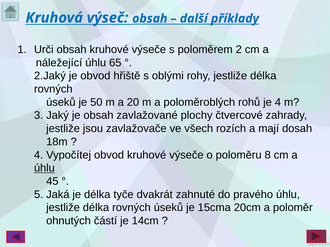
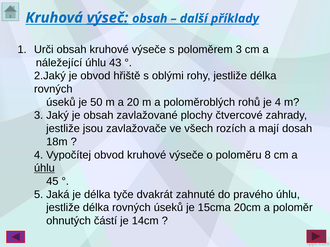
výseč underline: none -> present (107, 18)
poloměrem 2: 2 -> 3 (239, 50)
65: 65 -> 43 (115, 63)
